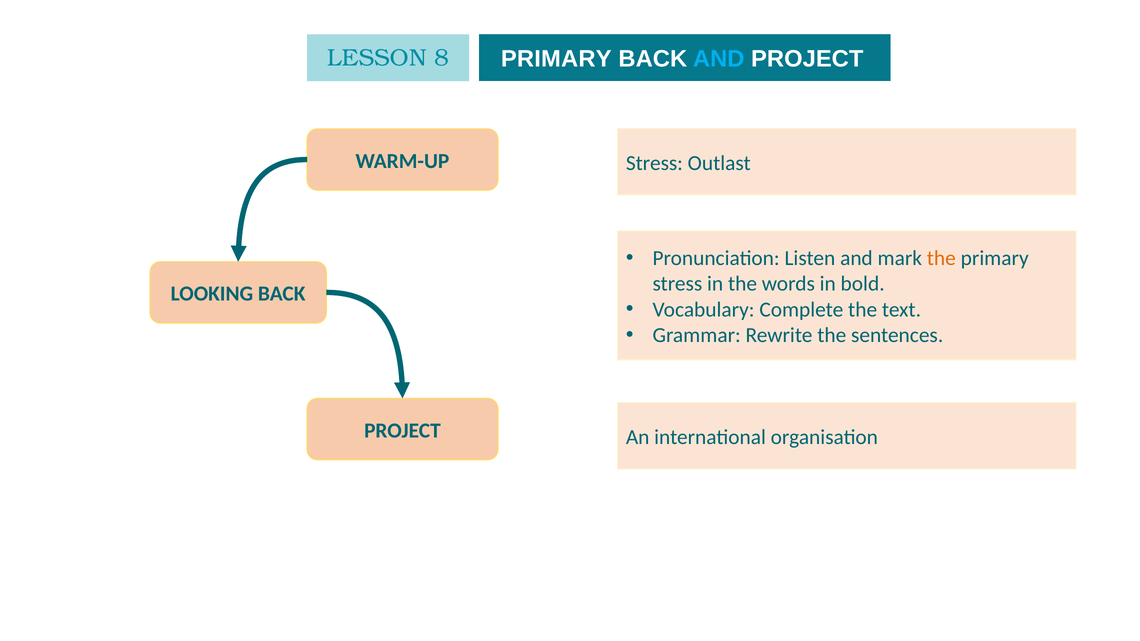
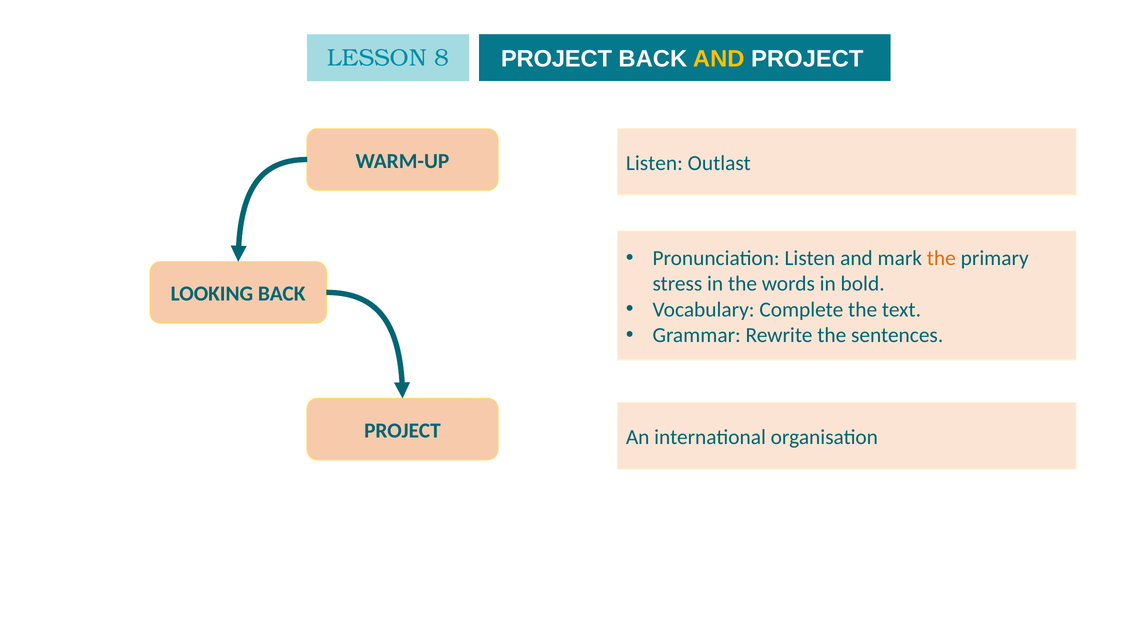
PRIMARY: PRIMARY -> PROJECT (556, 59)
AND colour: light blue -> yellow (719, 59)
WARM-UP Stress: Stress -> Listen (654, 163)
